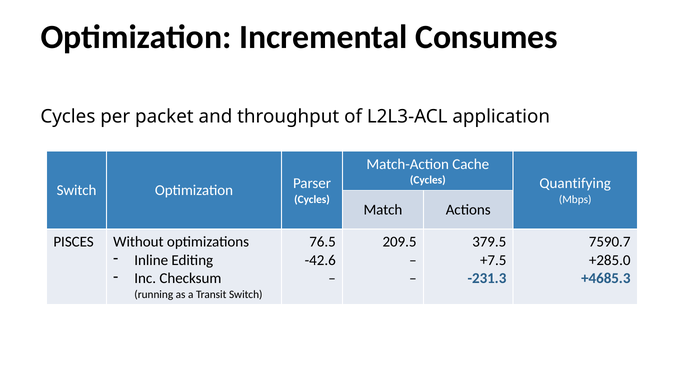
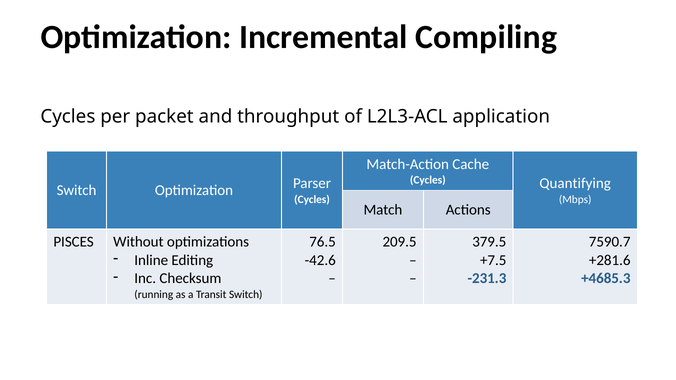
Consumes: Consumes -> Compiling (486, 37)
+285.0: +285.0 -> +281.6 (610, 260)
